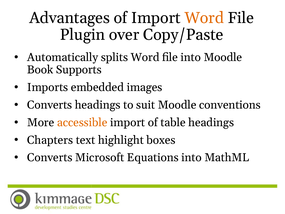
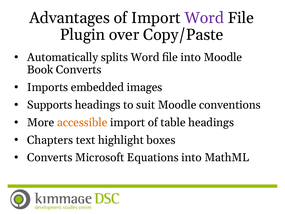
Word colour: orange -> purple (204, 18)
Book Supports: Supports -> Converts (79, 70)
Converts: Converts -> Supports (50, 105)
